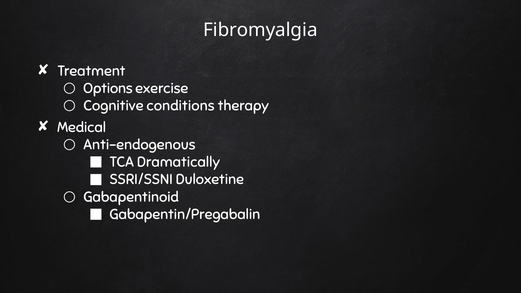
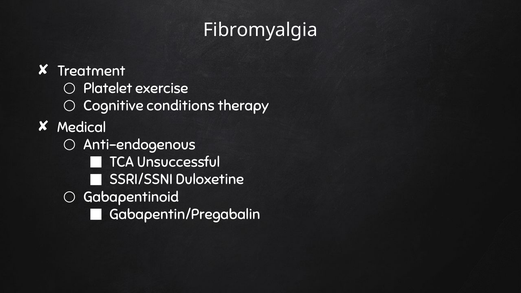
Options: Options -> Platelet (108, 88)
Dramatically: Dramatically -> Unsuccessful (178, 162)
